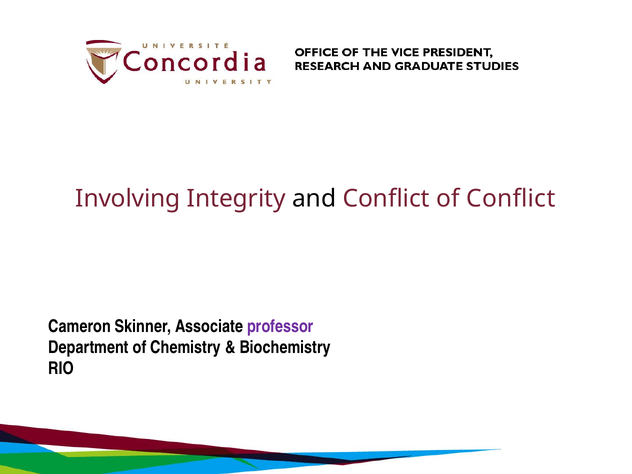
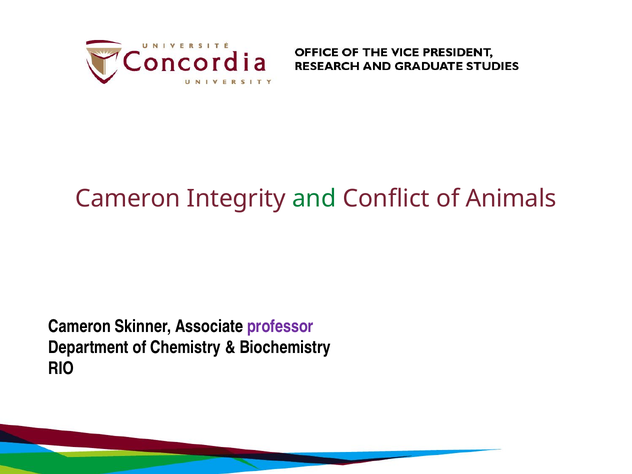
Involving: Involving -> Cameron (128, 199)
and colour: black -> green (314, 199)
of Conflict: Conflict -> Animals (511, 199)
